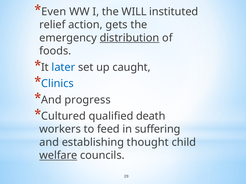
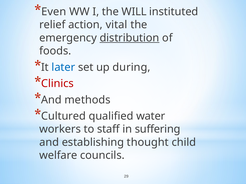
gets: gets -> vital (117, 25)
caught: caught -> during (131, 67)
Clinics colour: blue -> red (57, 84)
progress: progress -> methods (88, 100)
death: death -> water (151, 116)
feed: feed -> staff (108, 130)
welfare underline: present -> none (58, 156)
